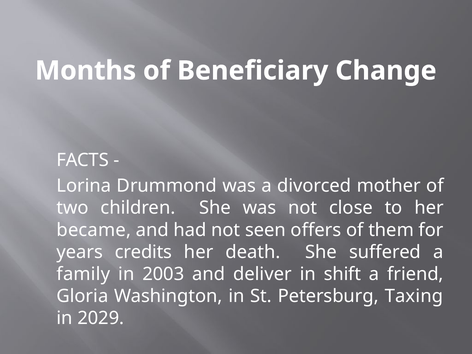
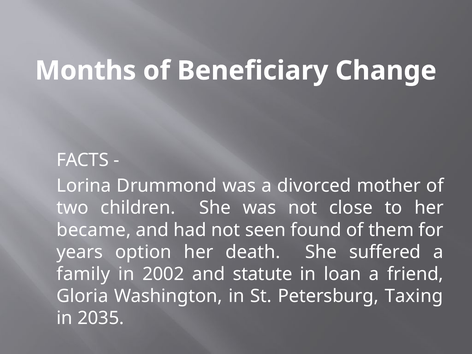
offers: offers -> found (316, 230)
credits: credits -> option (143, 252)
2003: 2003 -> 2002 (163, 274)
deliver: deliver -> statute (263, 274)
shift: shift -> loan (342, 274)
2029: 2029 -> 2035 (101, 318)
